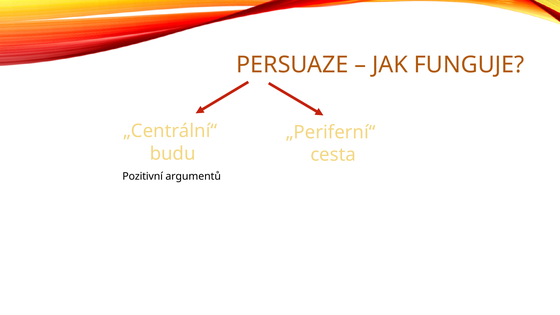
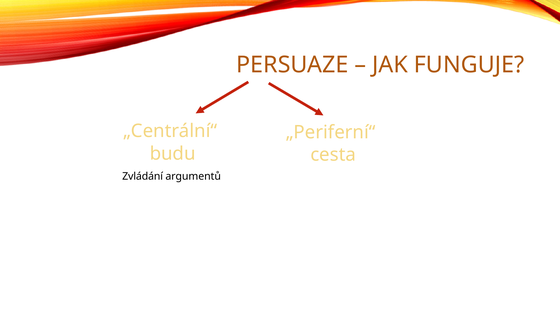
Pozitivní: Pozitivní -> Zvládání (143, 176)
